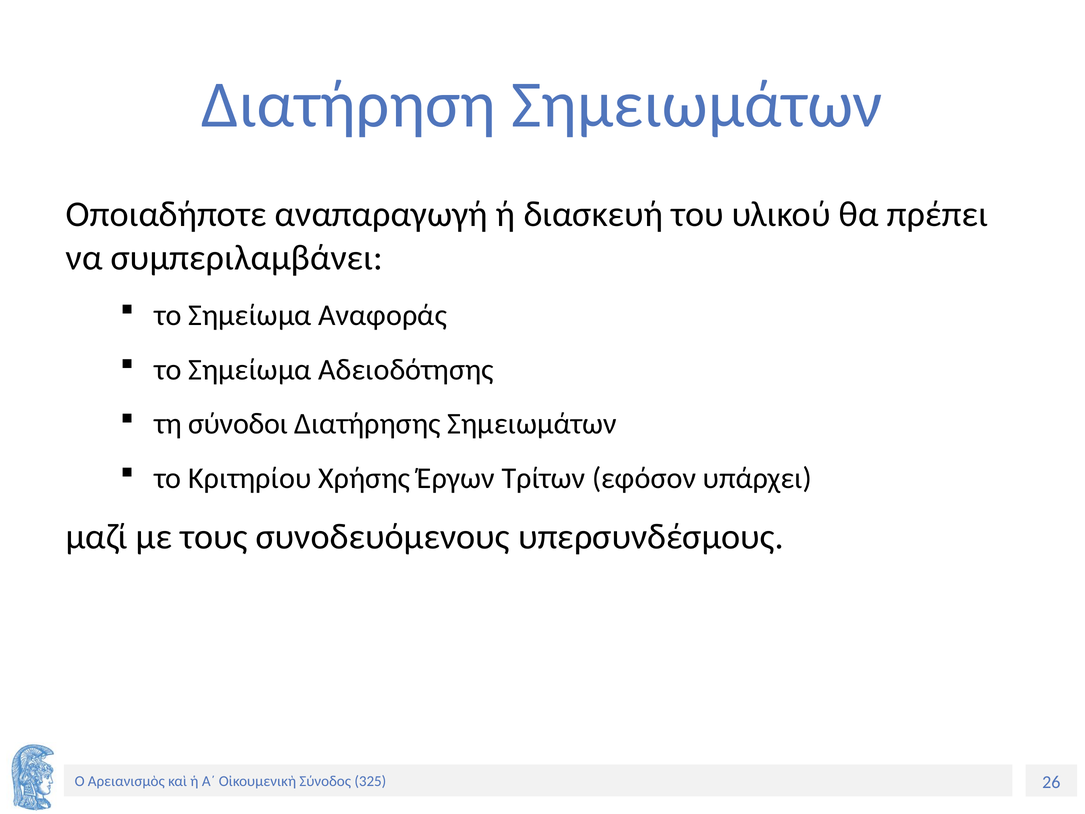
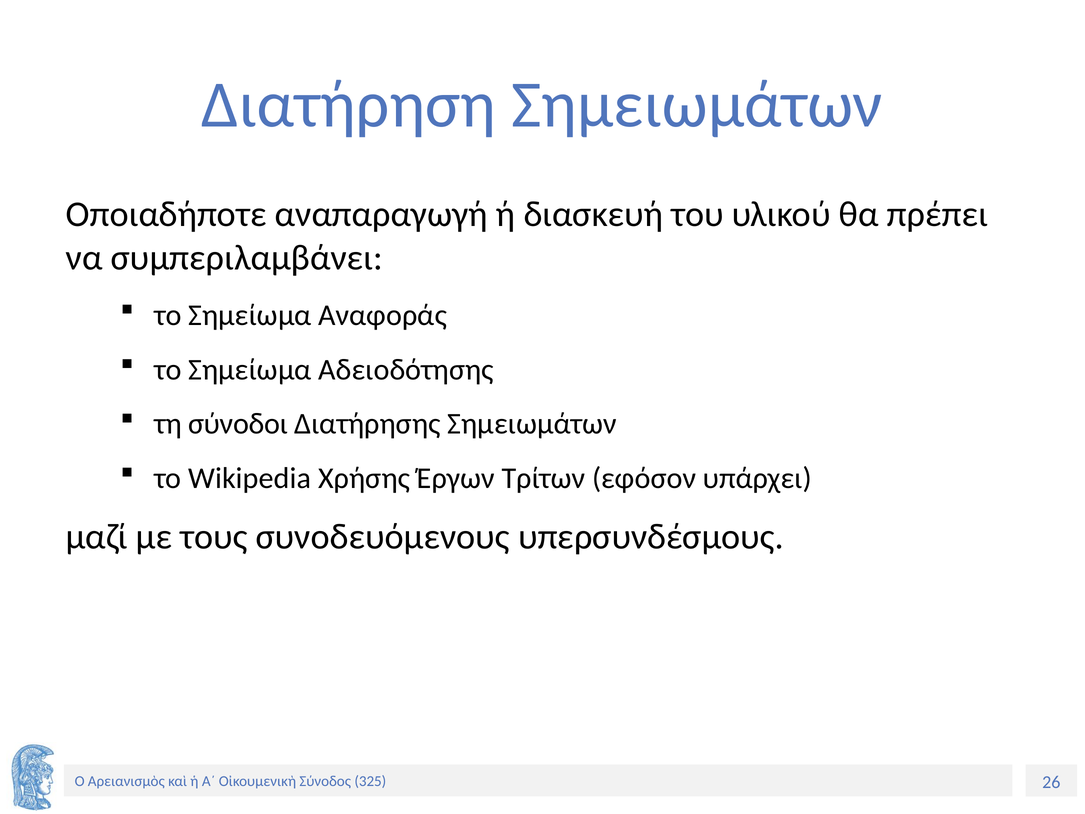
Κριτηρίου: Κριτηρίου -> Wikipedia (250, 478)
